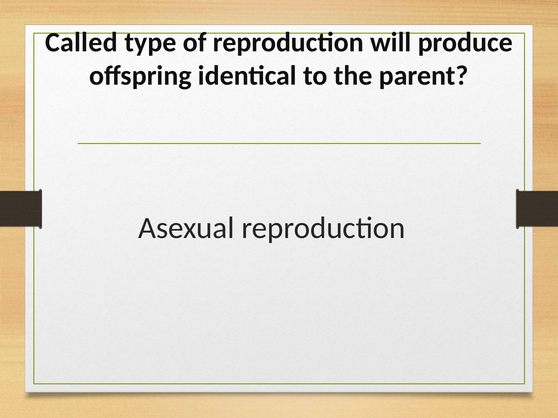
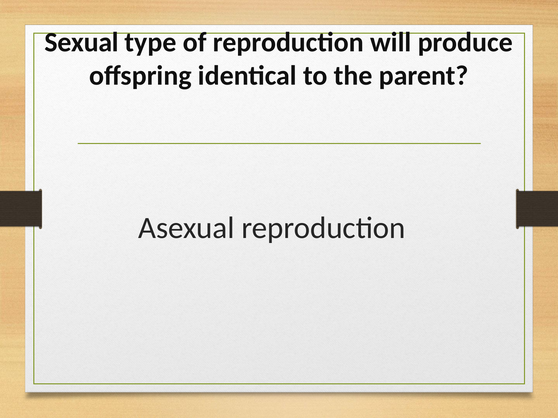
Called: Called -> Sexual (82, 42)
